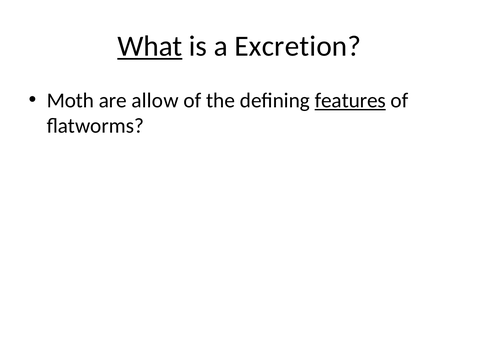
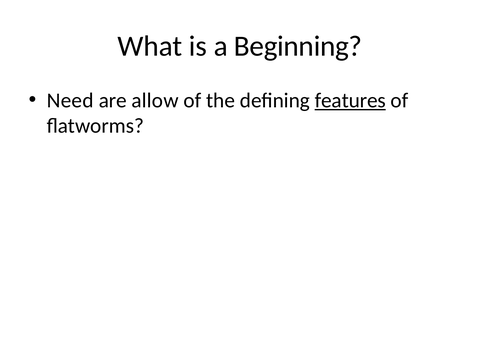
What underline: present -> none (150, 46)
Excretion: Excretion -> Beginning (298, 46)
Moth: Moth -> Need (70, 100)
